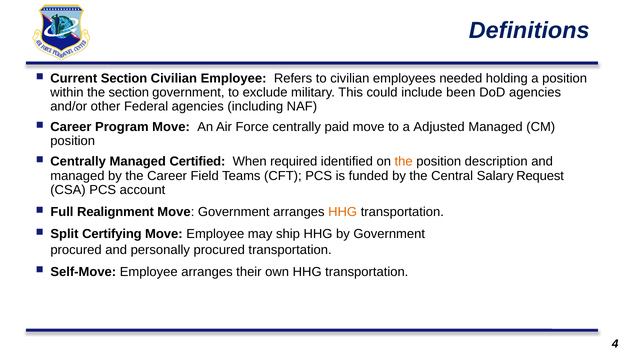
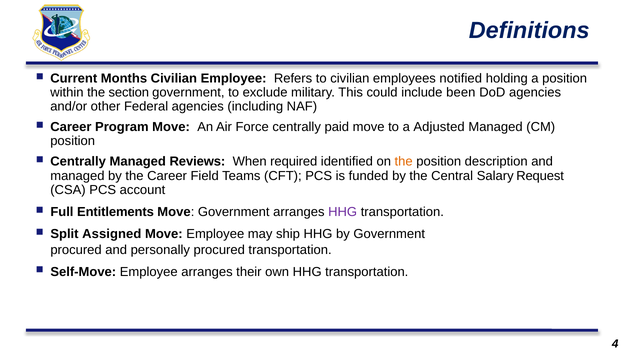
Current Section: Section -> Months (124, 78)
needed: needed -> notified (461, 78)
Certified: Certified -> Reviews (197, 162)
Realignment: Realignment -> Entitlements (115, 212)
HHG colour: orange -> purple (343, 212)
Certifying: Certifying -> Assigned (112, 234)
